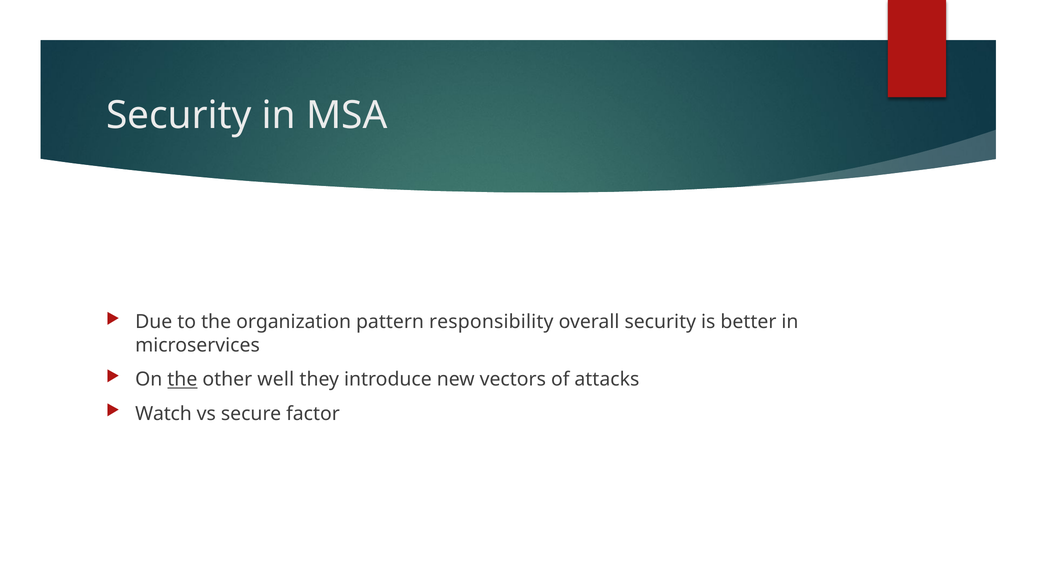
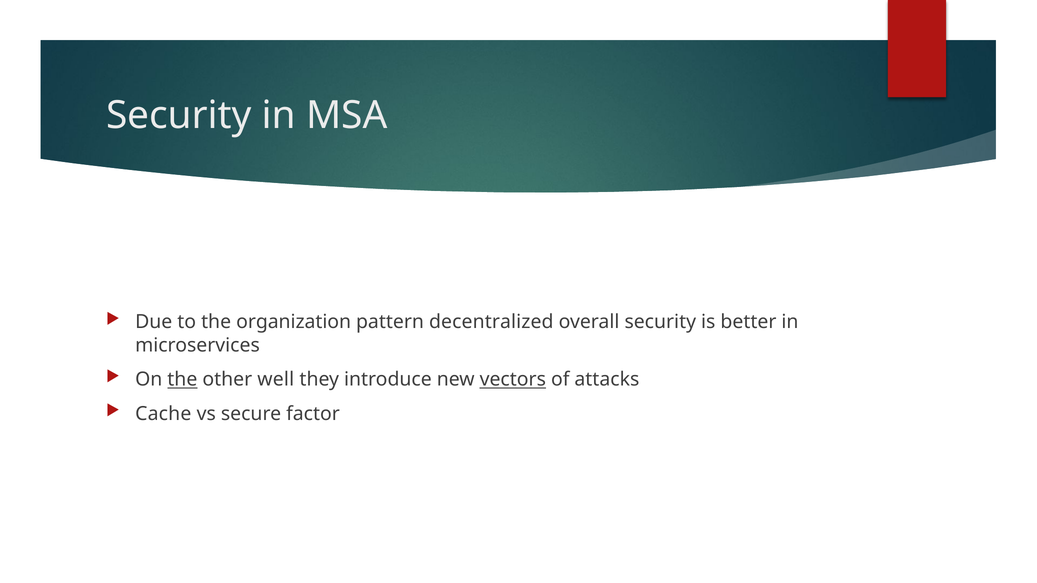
responsibility: responsibility -> decentralized (491, 322)
vectors underline: none -> present (513, 380)
Watch: Watch -> Cache (163, 414)
